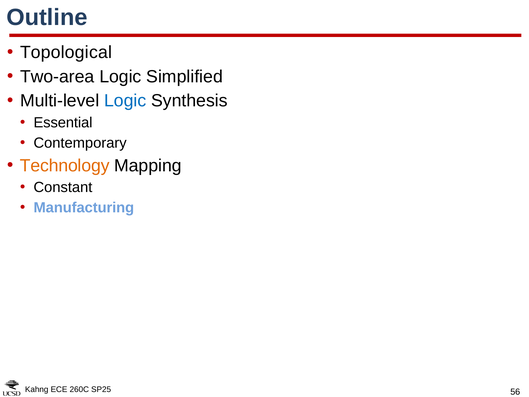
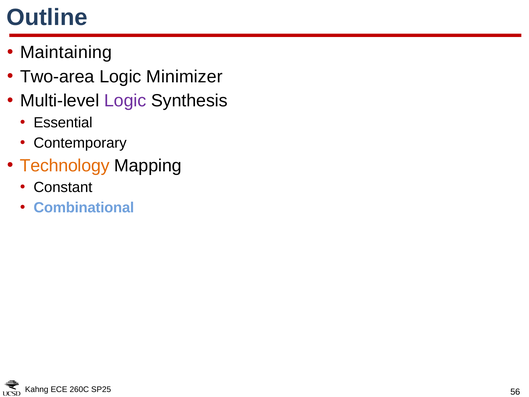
Topological: Topological -> Maintaining (66, 52)
Simplified: Simplified -> Minimizer (185, 77)
Logic colour: blue -> purple (125, 101)
Manufacturing: Manufacturing -> Combinational (84, 208)
